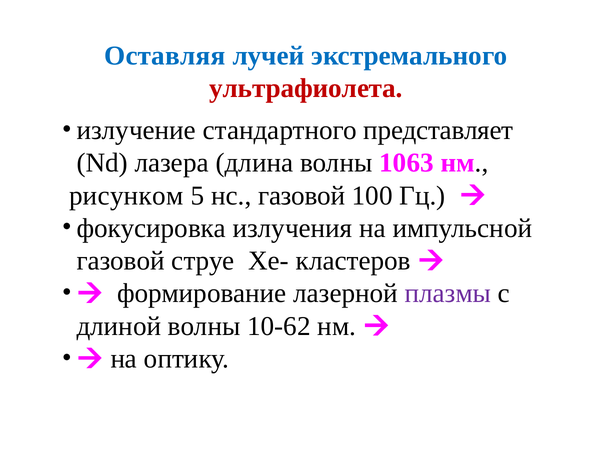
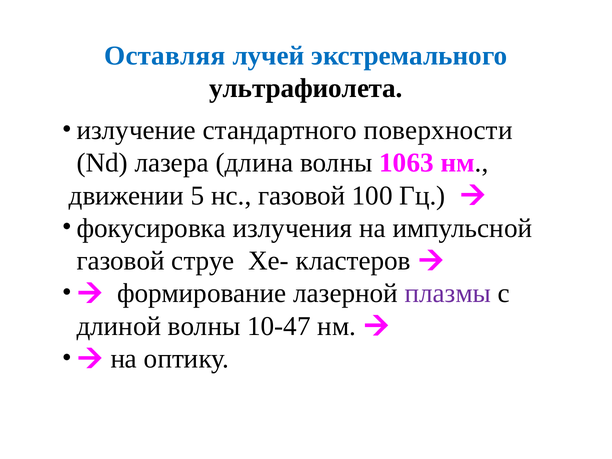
ультрафиолета colour: red -> black (306, 88)
представляет: представляет -> поверхности (438, 130)
рисунком: рисунком -> движении (126, 196)
10-62: 10-62 -> 10-47 (279, 326)
